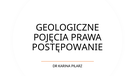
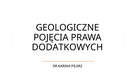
POSTĘPOWANIE: POSTĘPOWANIE -> DODATKOWYCH (67, 47)
